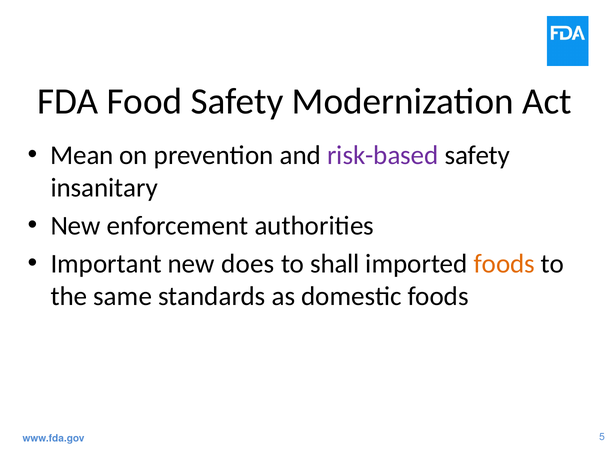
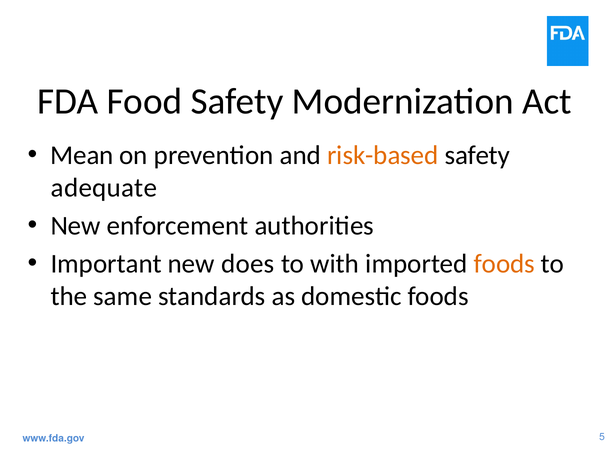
risk-based colour: purple -> orange (383, 155)
insanitary: insanitary -> adequate (104, 188)
shall: shall -> with (335, 263)
